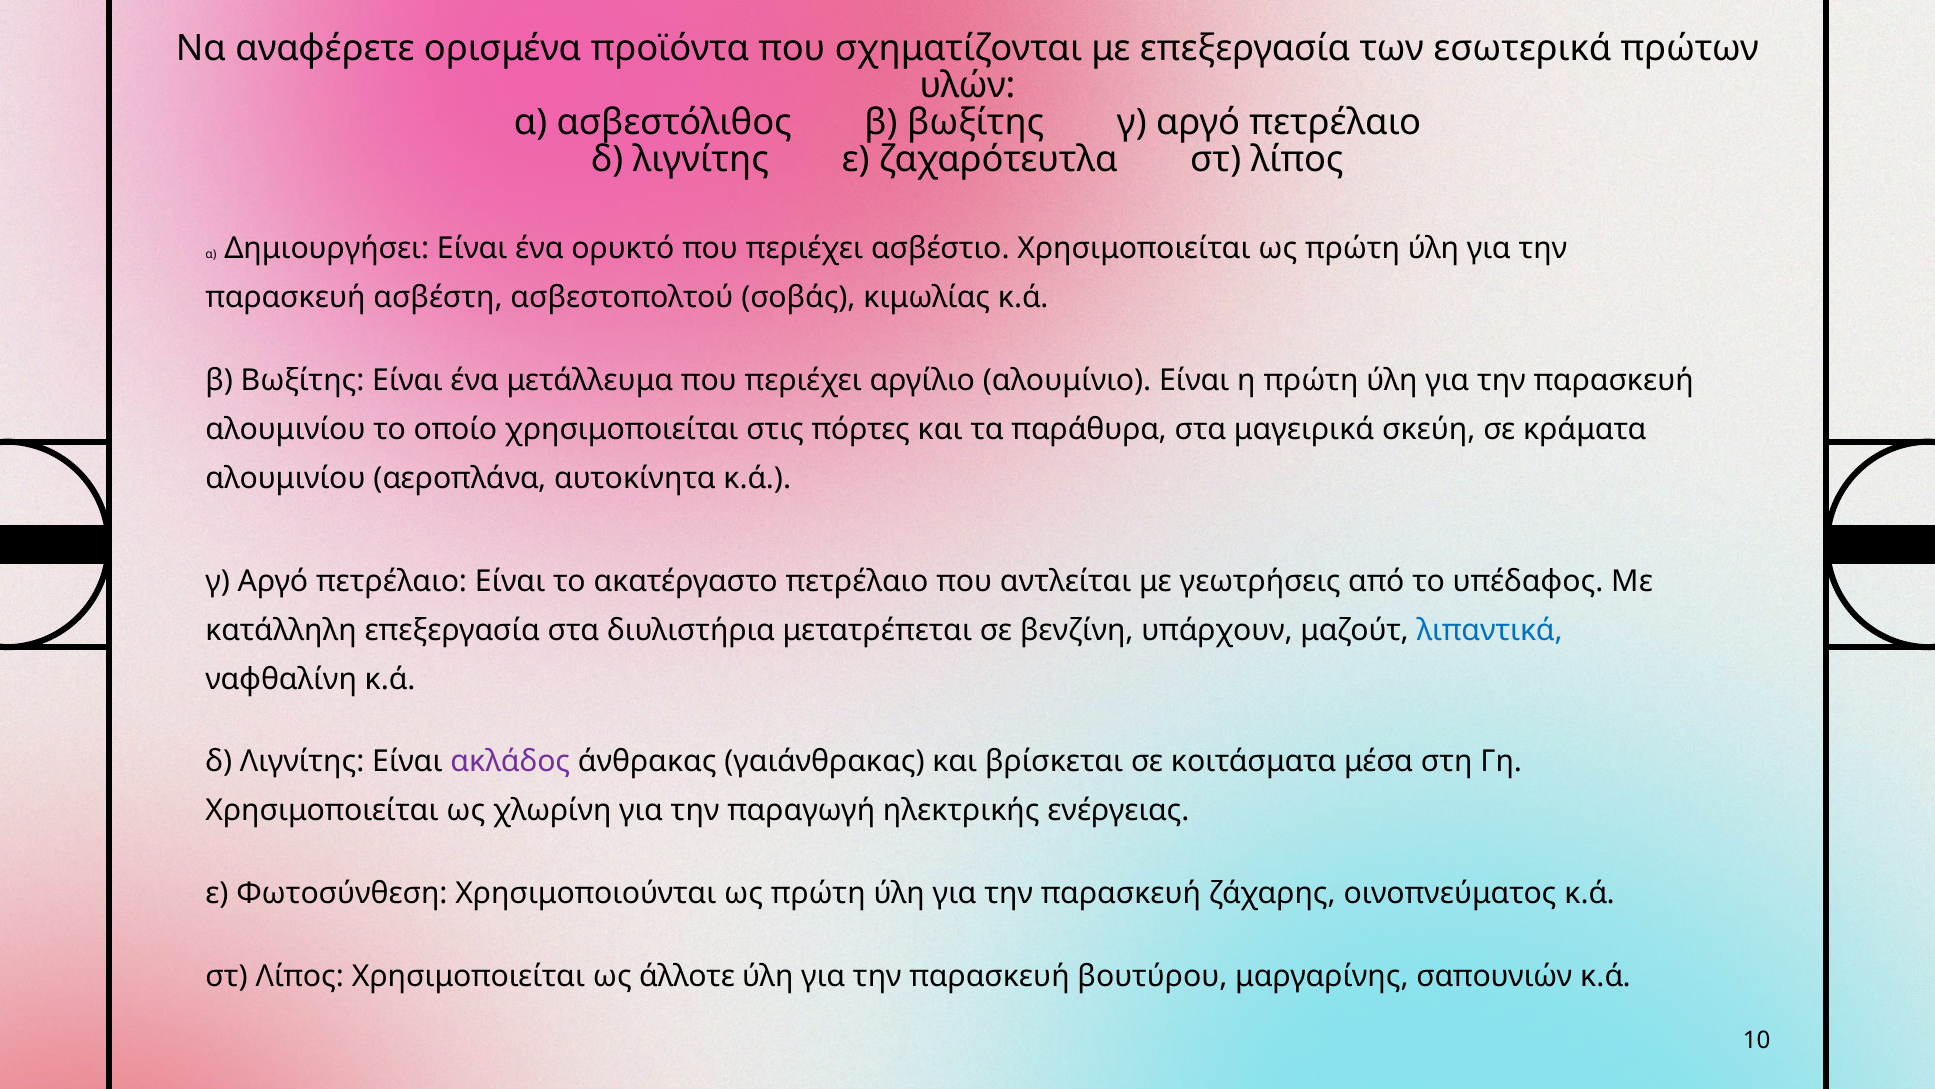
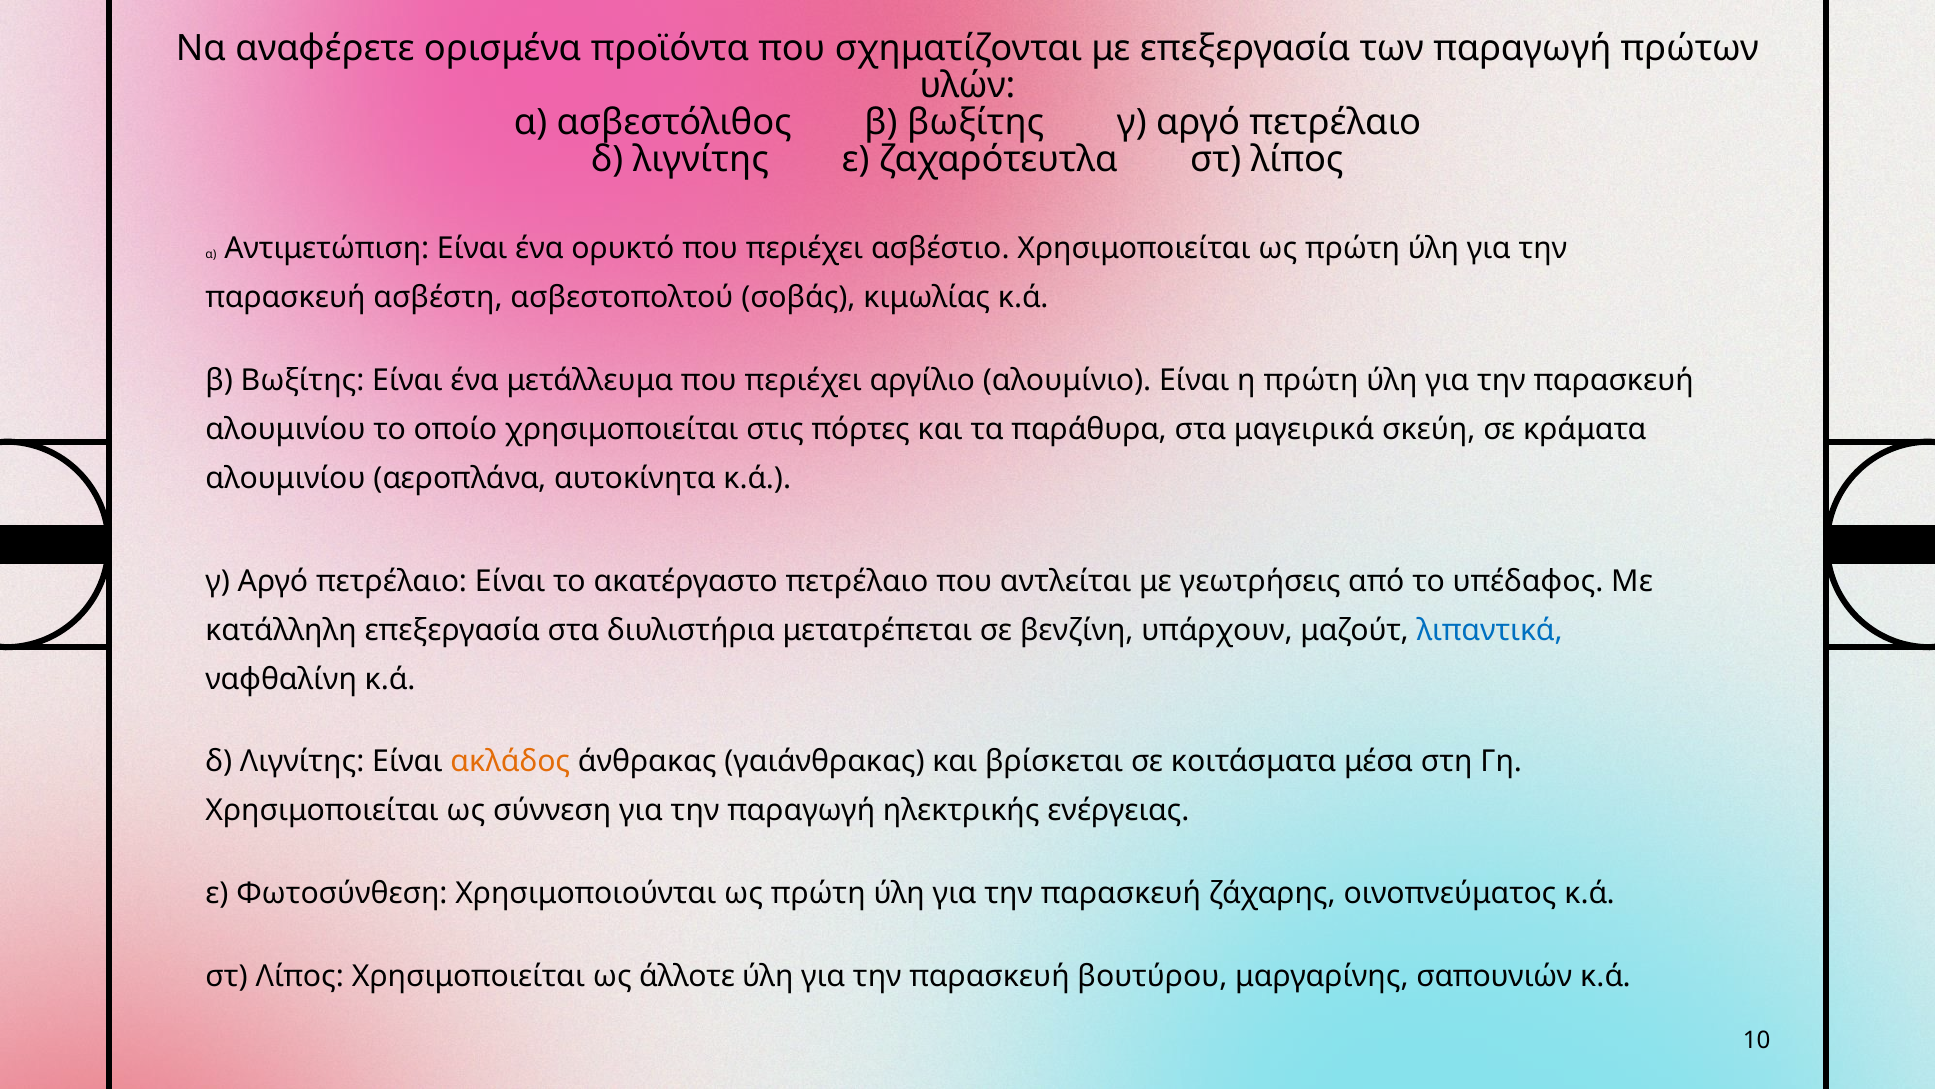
των εσωτερικά: εσωτερικά -> παραγωγή (1522, 48)
Δημιουργήσει: Δημιουργήσει -> Αντιμετώπιση (327, 249)
ακλάδος colour: purple -> orange (510, 762)
χλωρίνη: χλωρίνη -> σύννεση (552, 811)
